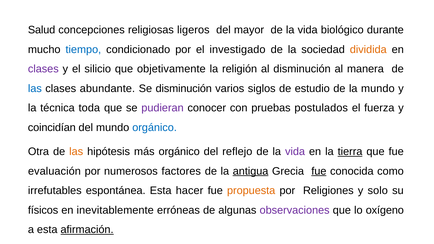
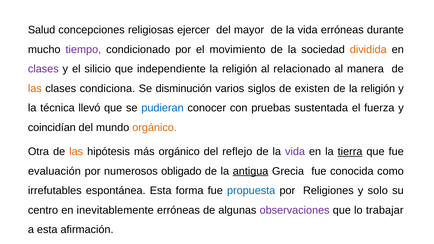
ligeros: ligeros -> ejercer (193, 30)
vida biológico: biológico -> erróneas (342, 30)
tiempo colour: blue -> purple (83, 50)
investigado: investigado -> movimiento (238, 50)
objetivamente: objetivamente -> independiente (171, 69)
al disminución: disminución -> relacionado (302, 69)
las colour: blue -> orange (35, 89)
abundante: abundante -> condiciona (107, 89)
estudio: estudio -> existen (312, 89)
de la mundo: mundo -> religión (378, 89)
toda: toda -> llevó (89, 108)
pudieran colour: purple -> blue (163, 108)
postulados: postulados -> sustentada (321, 108)
orgánico colour: blue -> orange (155, 128)
factores: factores -> obligado (181, 171)
fue underline: present -> none (319, 171)
hacer: hacer -> forma (190, 191)
propuesta colour: orange -> blue (251, 191)
físicos: físicos -> centro (43, 210)
oxígeno: oxígeno -> trabajar (385, 210)
afirmación underline: present -> none (87, 230)
